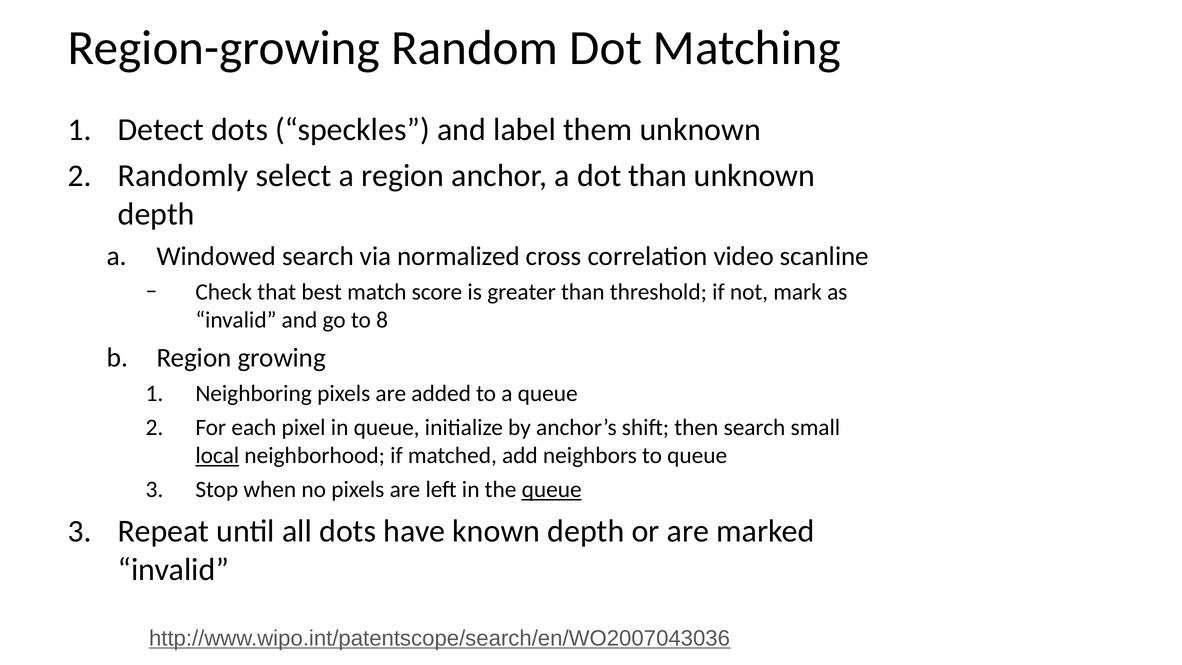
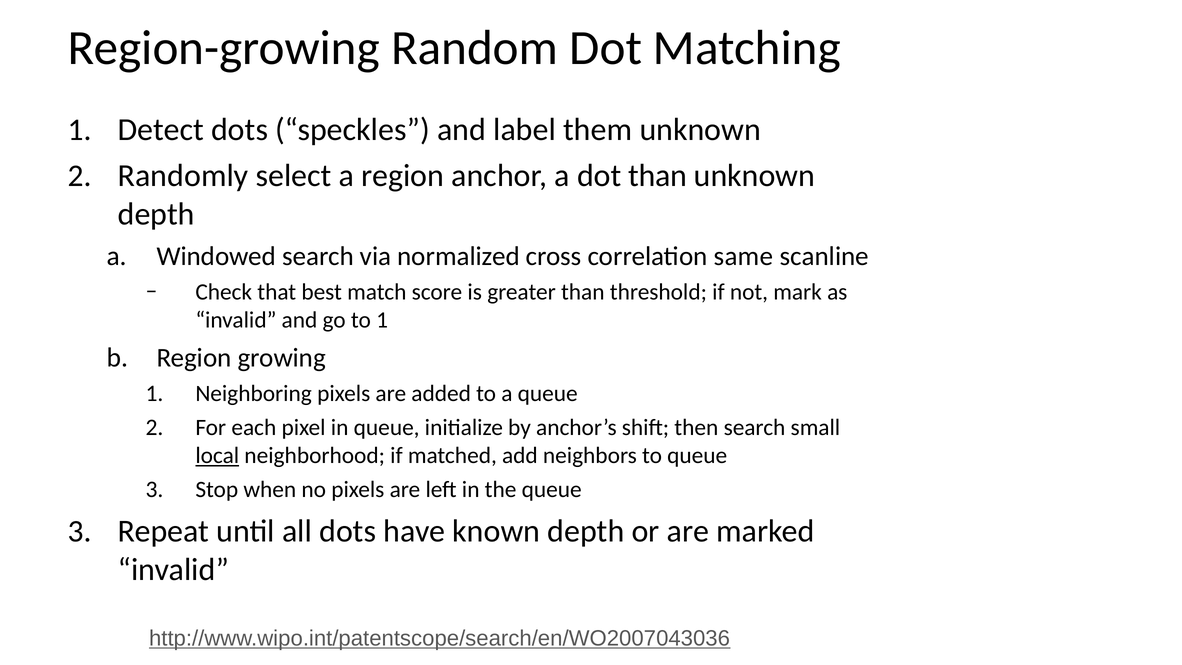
video: video -> same (744, 256)
to 8: 8 -> 1 (382, 320)
queue underline: present -> none (552, 489)
